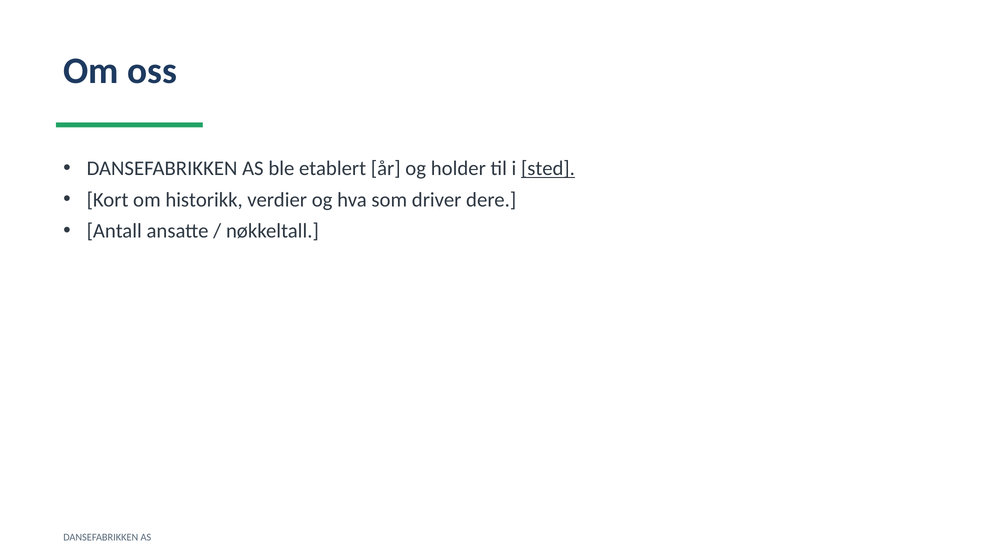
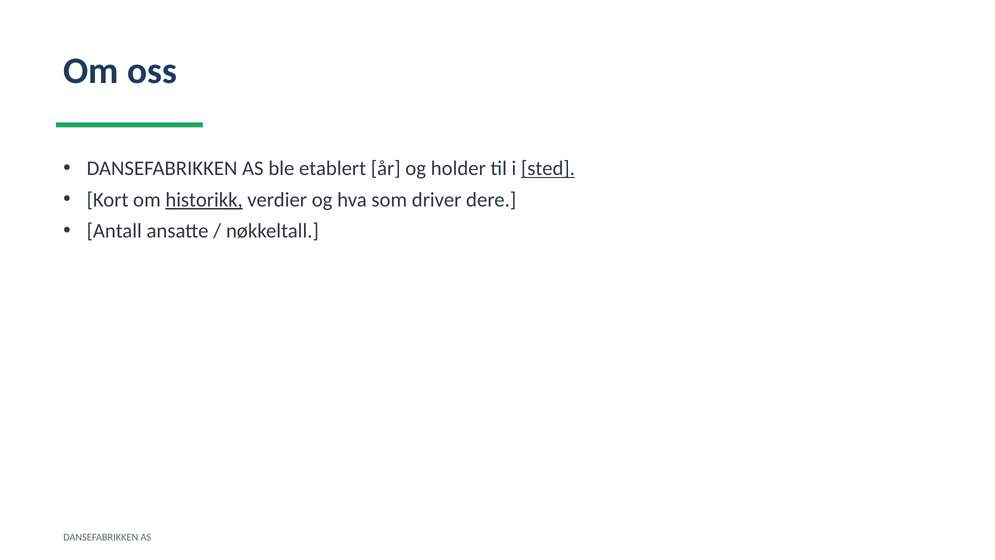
historikk underline: none -> present (204, 200)
